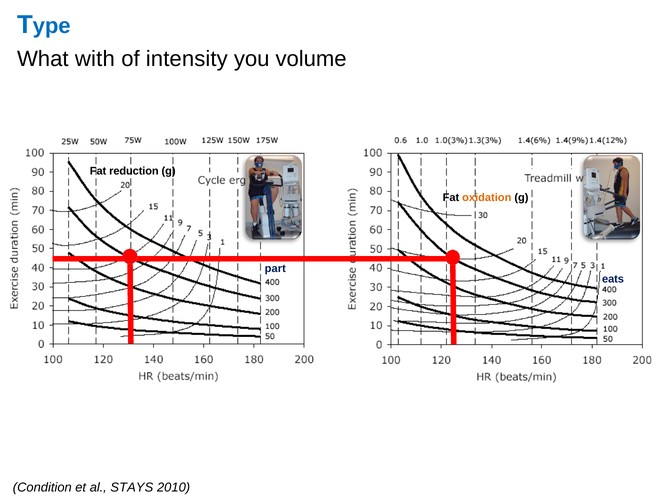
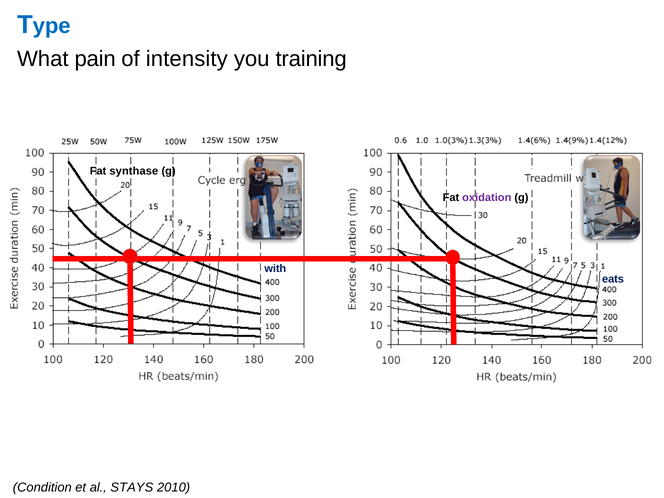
with: with -> pain (95, 59)
volume: volume -> training (311, 59)
reduction: reduction -> synthase (134, 171)
oxidation colour: orange -> purple (487, 198)
part: part -> with (275, 269)
